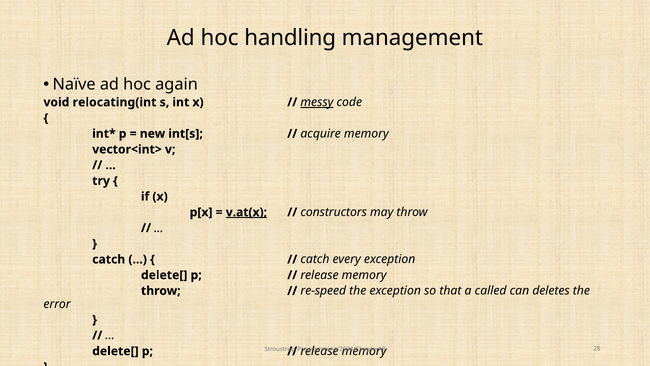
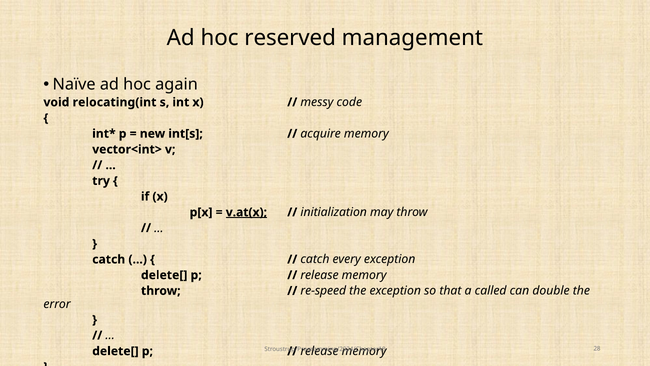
handling: handling -> reserved (290, 38)
messy underline: present -> none (317, 102)
constructors: constructors -> initialization (334, 212)
deletes: deletes -> double (551, 291)
